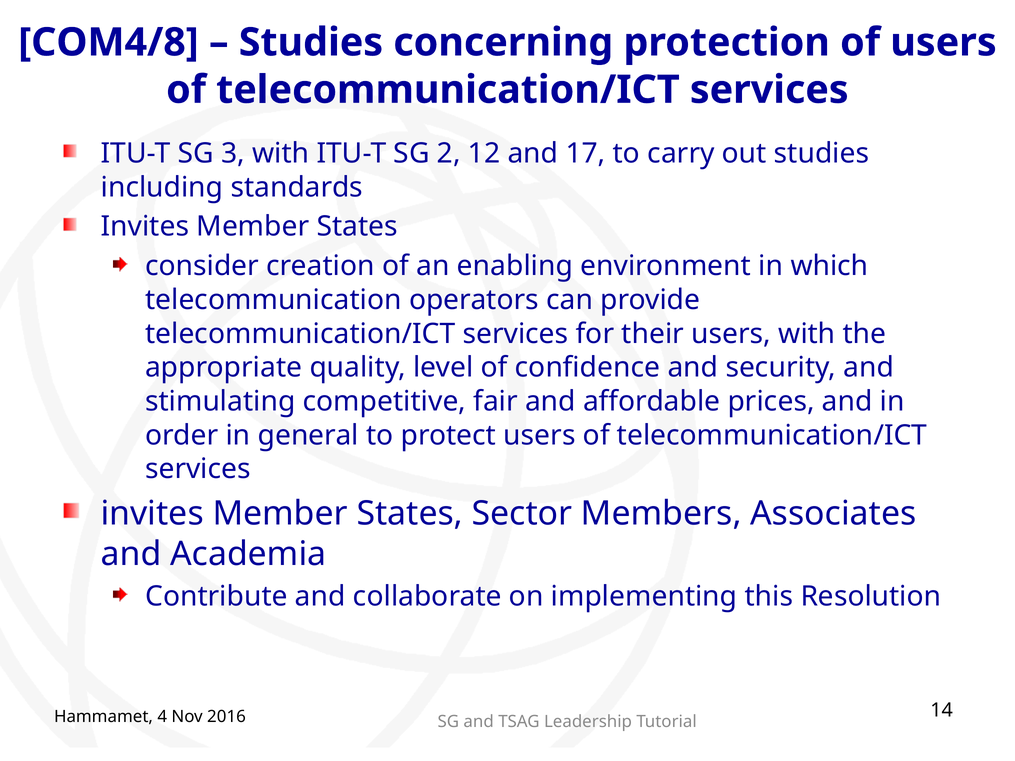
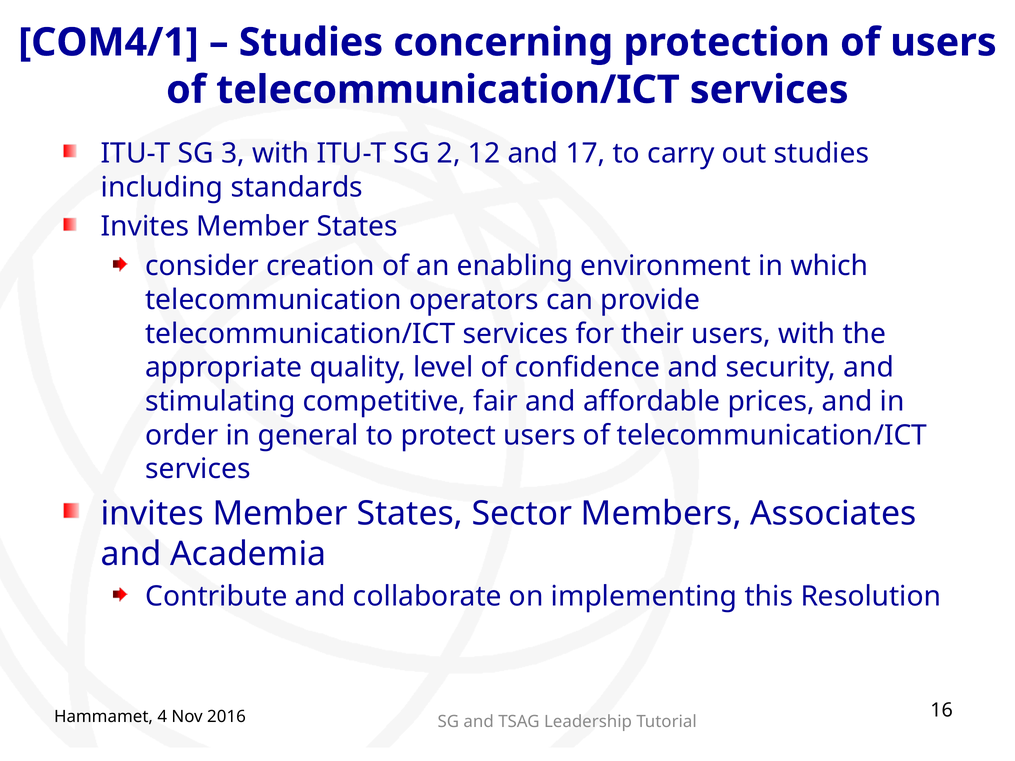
COM4/8: COM4/8 -> COM4/1 (108, 42)
14: 14 -> 16 (942, 711)
